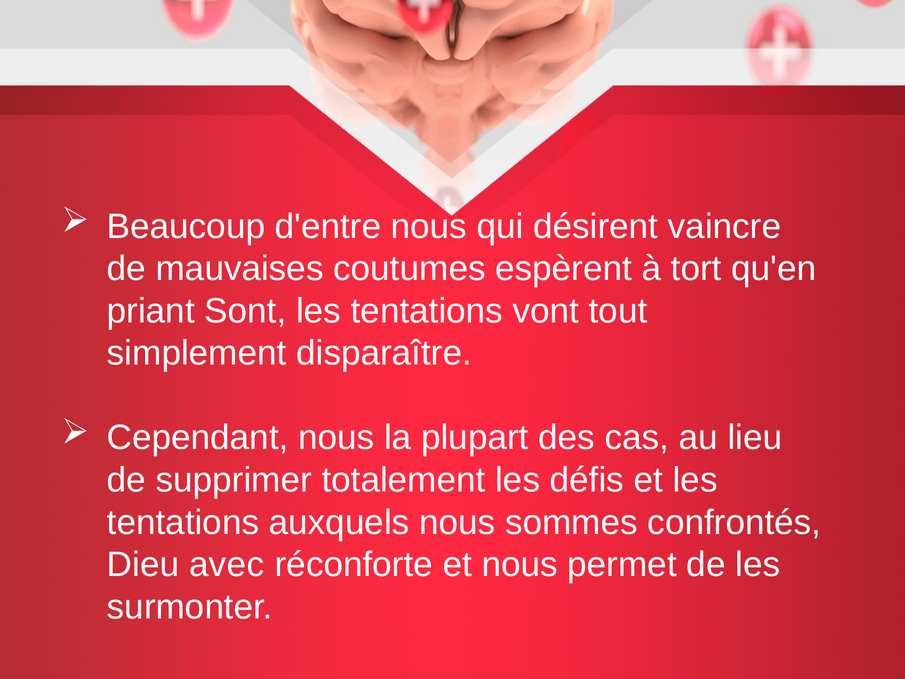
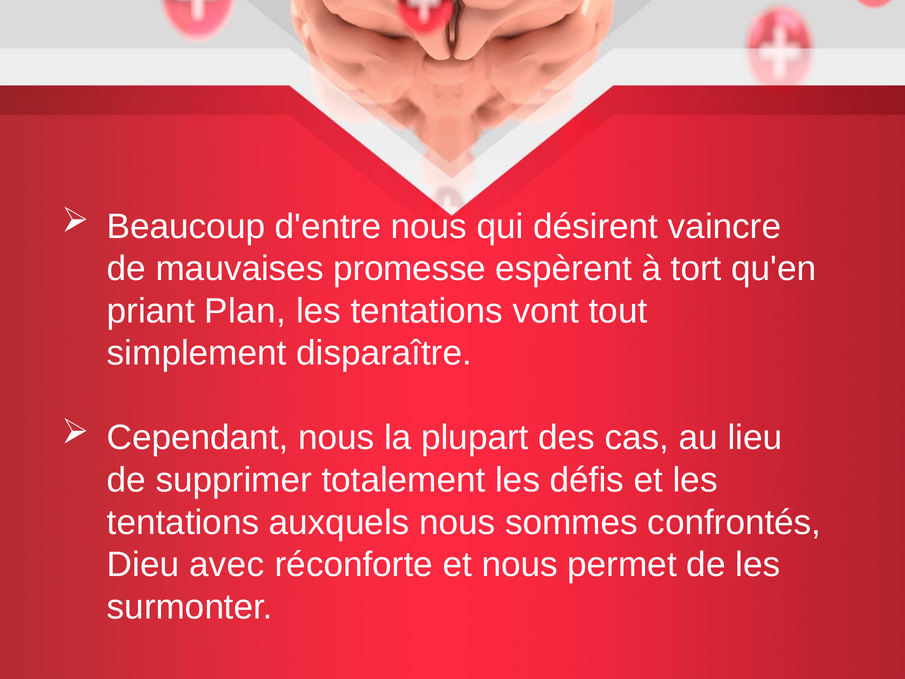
coutumes: coutumes -> promesse (410, 269)
Sont: Sont -> Plan (245, 311)
